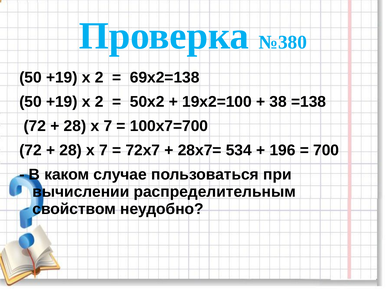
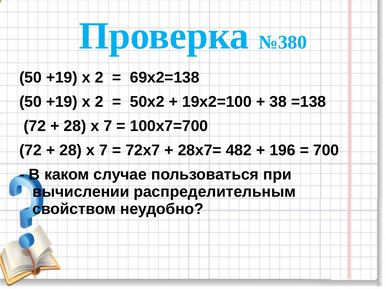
534: 534 -> 482 (239, 150)
